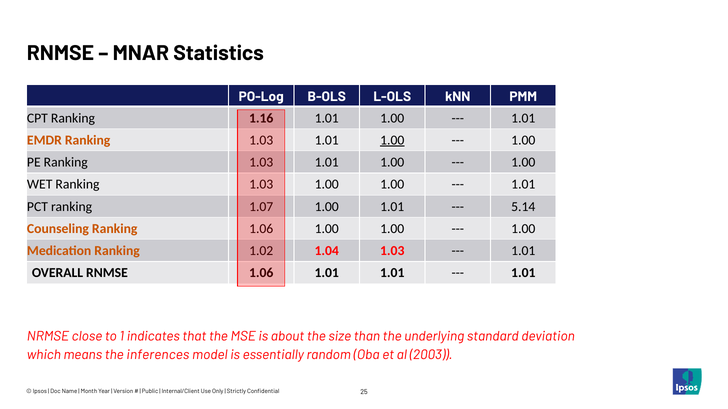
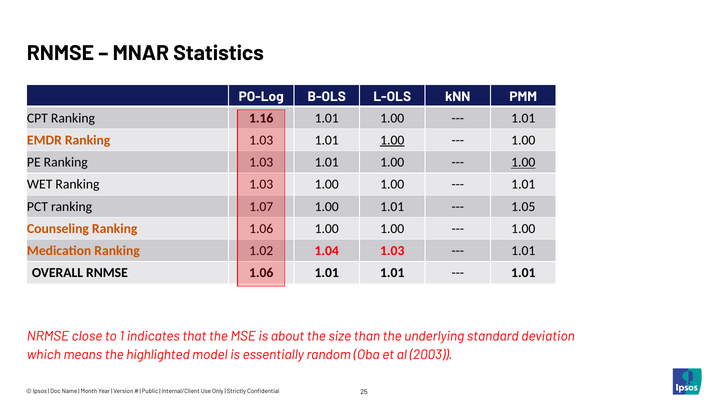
1.00 underline: none -> present (523, 163)
5.14: 5.14 -> 1.05 (523, 207)
inferences: inferences -> highlighted (158, 355)
